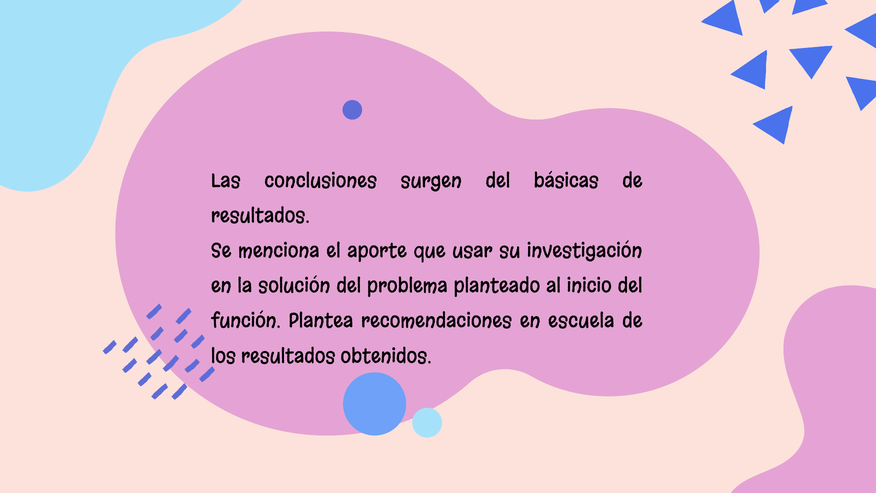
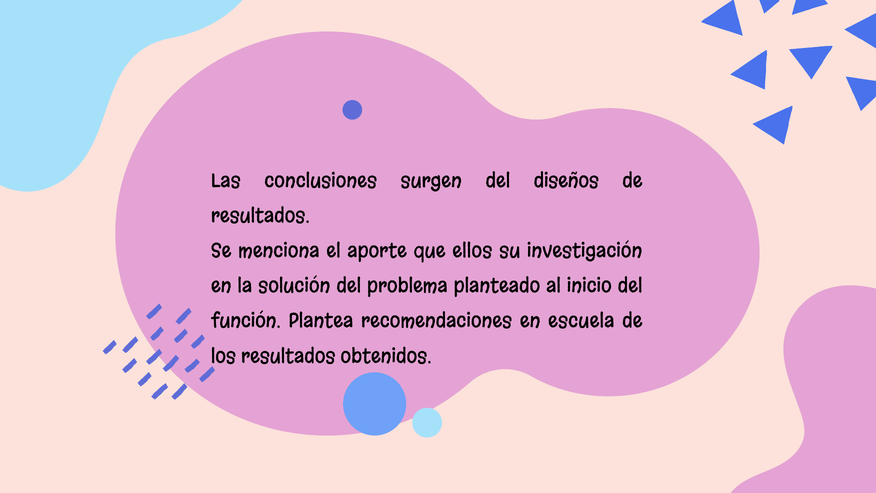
básicas: básicas -> diseños (566, 181)
usar: usar -> ellos (472, 251)
